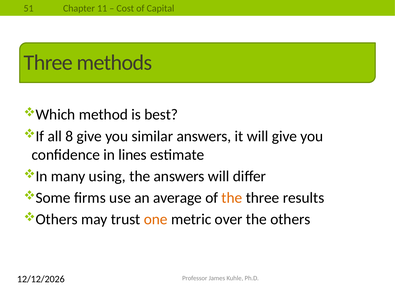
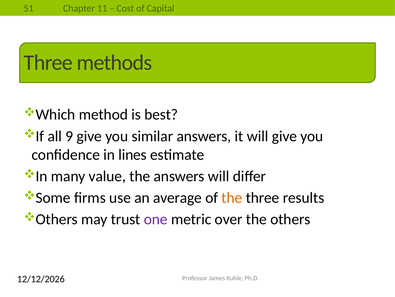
8: 8 -> 9 (69, 136)
using: using -> value (107, 176)
one colour: orange -> purple (156, 219)
